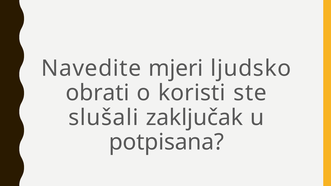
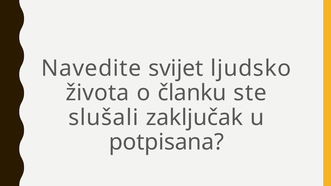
mjeri: mjeri -> svijet (176, 68)
obrati: obrati -> života (97, 93)
koristi: koristi -> članku (192, 93)
